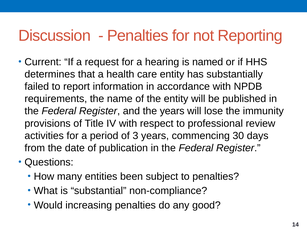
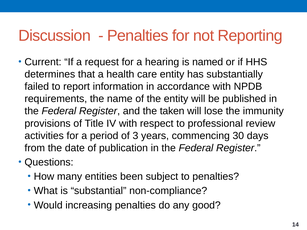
the years: years -> taken (172, 111)
